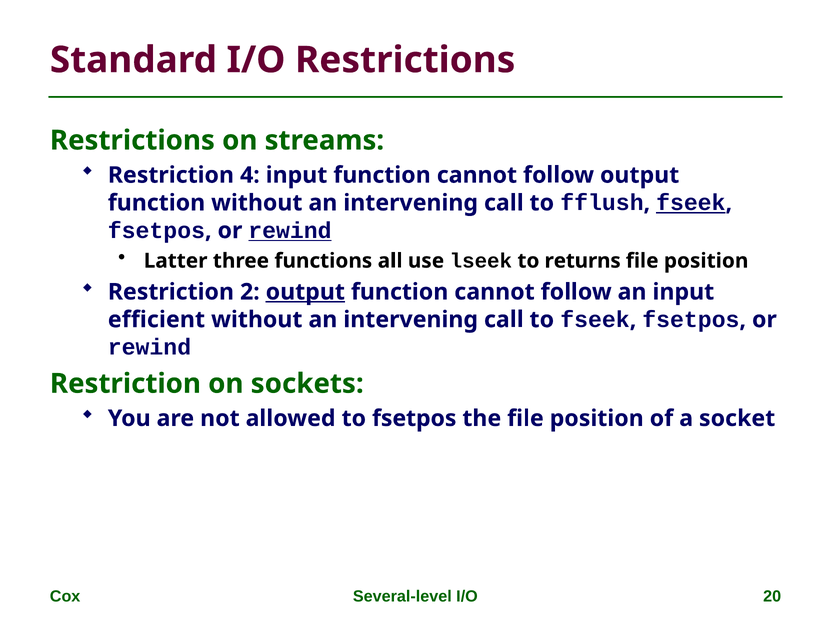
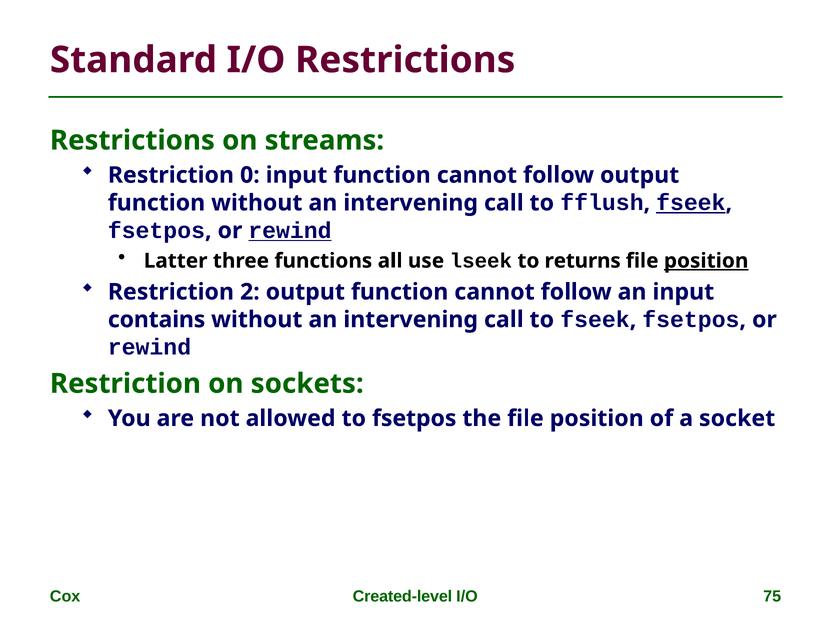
4: 4 -> 0 (250, 175)
position underline: none -> present (706, 261)
output underline: present -> none (305, 292)
efficient: efficient -> contains (157, 320)
Several-level: Several-level -> Created-level (402, 597)
20: 20 -> 75 (772, 597)
